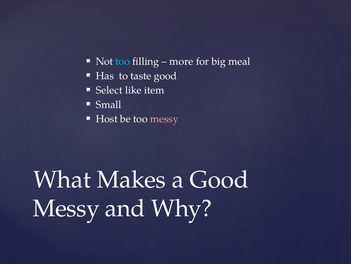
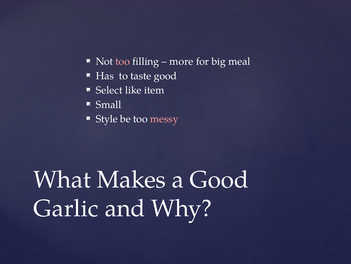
too colour: light blue -> pink (123, 61)
Host: Host -> Style (107, 119)
Messy: Messy -> Garlic (66, 208)
